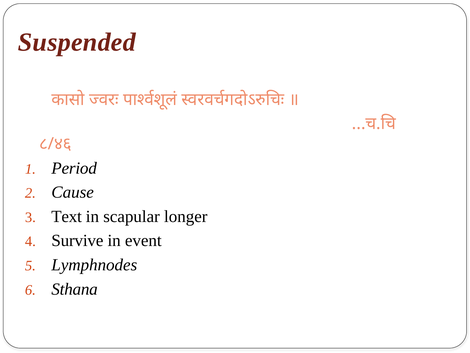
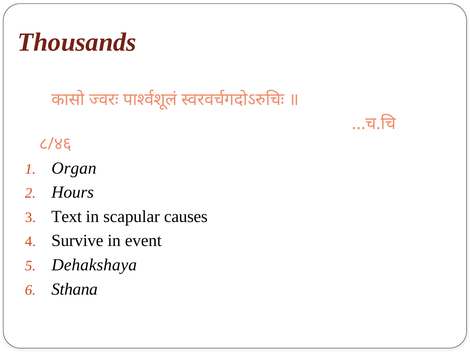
Suspended: Suspended -> Thousands (77, 42)
Period: Period -> Organ (74, 168)
Cause: Cause -> Hours (73, 192)
longer: longer -> causes (186, 216)
Lymphnodes: Lymphnodes -> Dehakshaya (94, 265)
